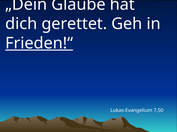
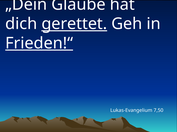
gerettet underline: none -> present (74, 24)
